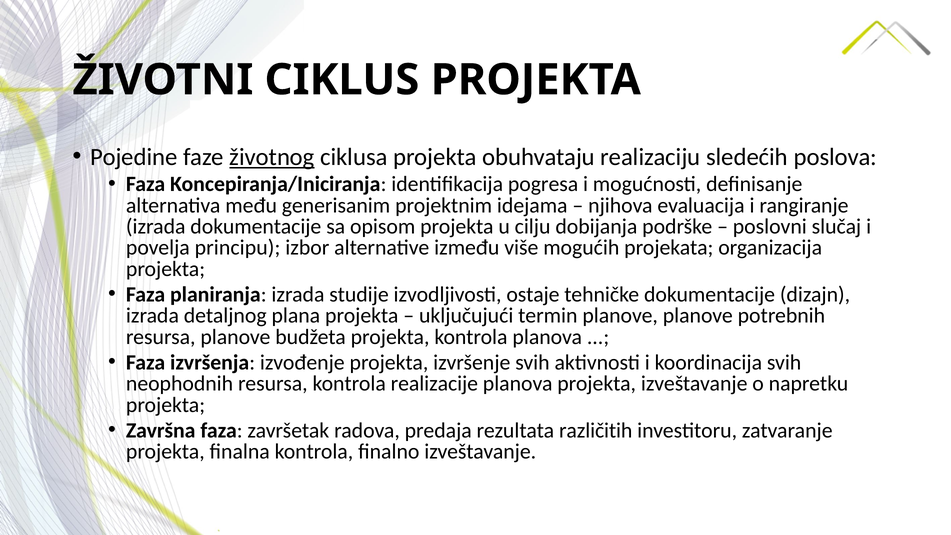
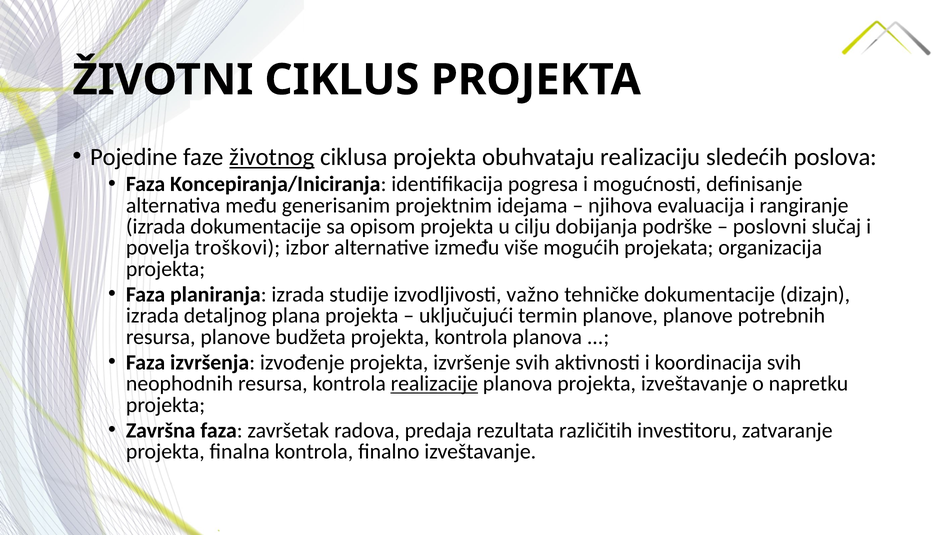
principu: principu -> troškovi (237, 248)
ostaje: ostaje -> važno (533, 295)
realizacije underline: none -> present (434, 384)
